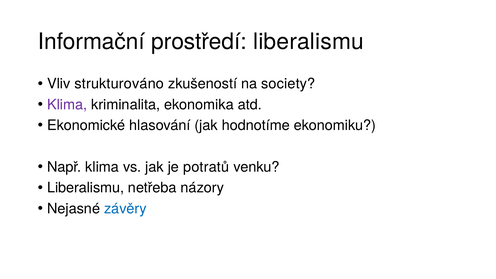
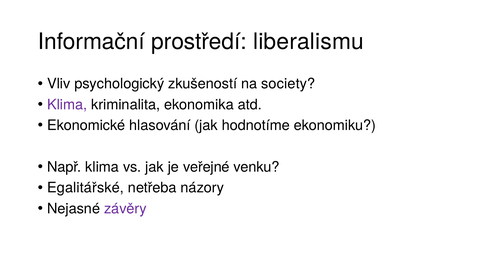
strukturováno: strukturováno -> psychologický (119, 84)
potratů: potratů -> veřejné (206, 167)
Liberalismu: Liberalismu -> Egalitářské (86, 188)
závěry colour: blue -> purple (125, 209)
